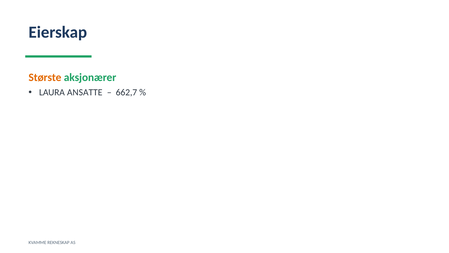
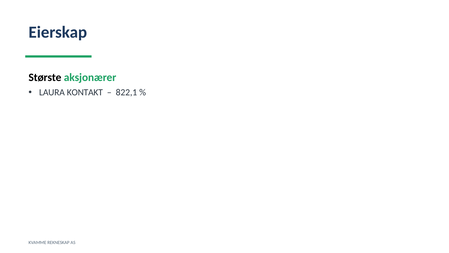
Største colour: orange -> black (45, 77)
ANSATTE: ANSATTE -> KONTAKT (85, 92)
662,7: 662,7 -> 822,1 (126, 92)
